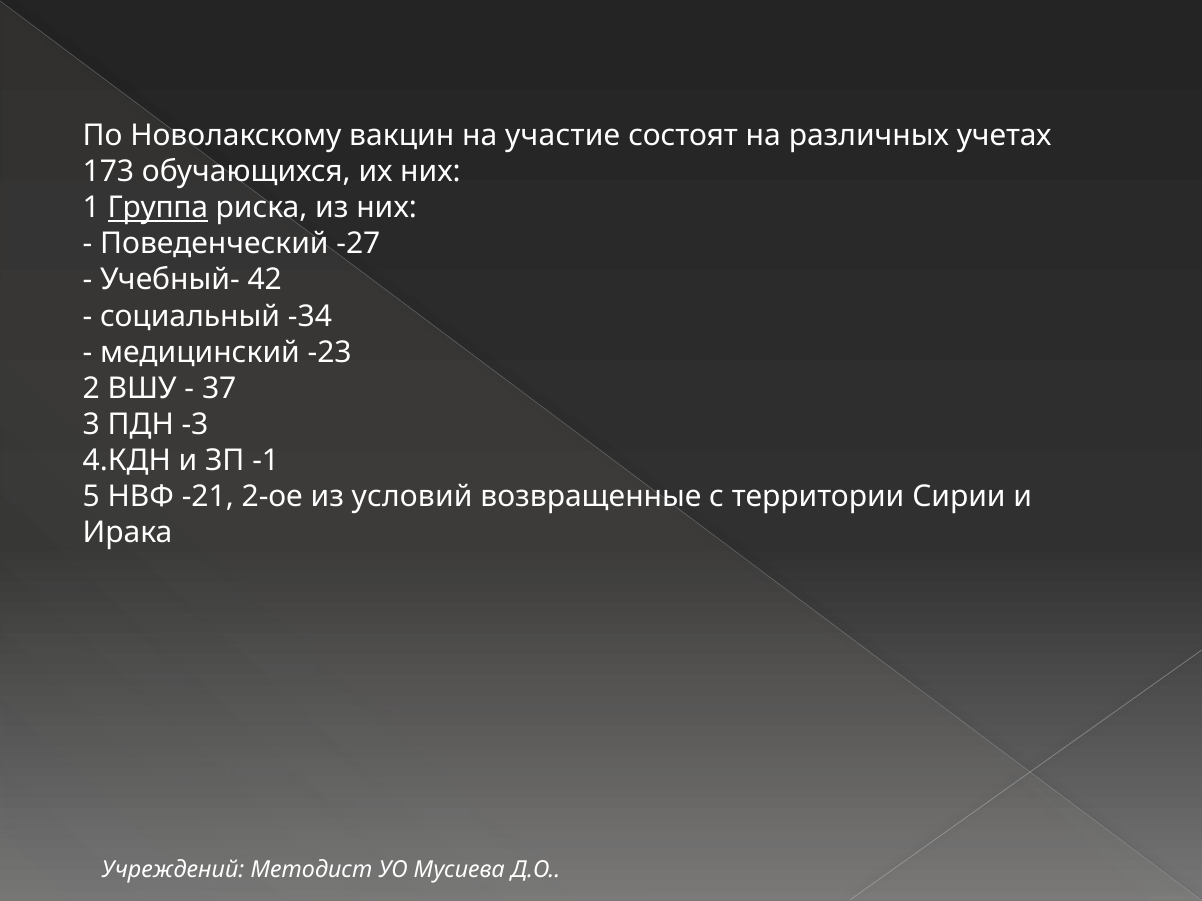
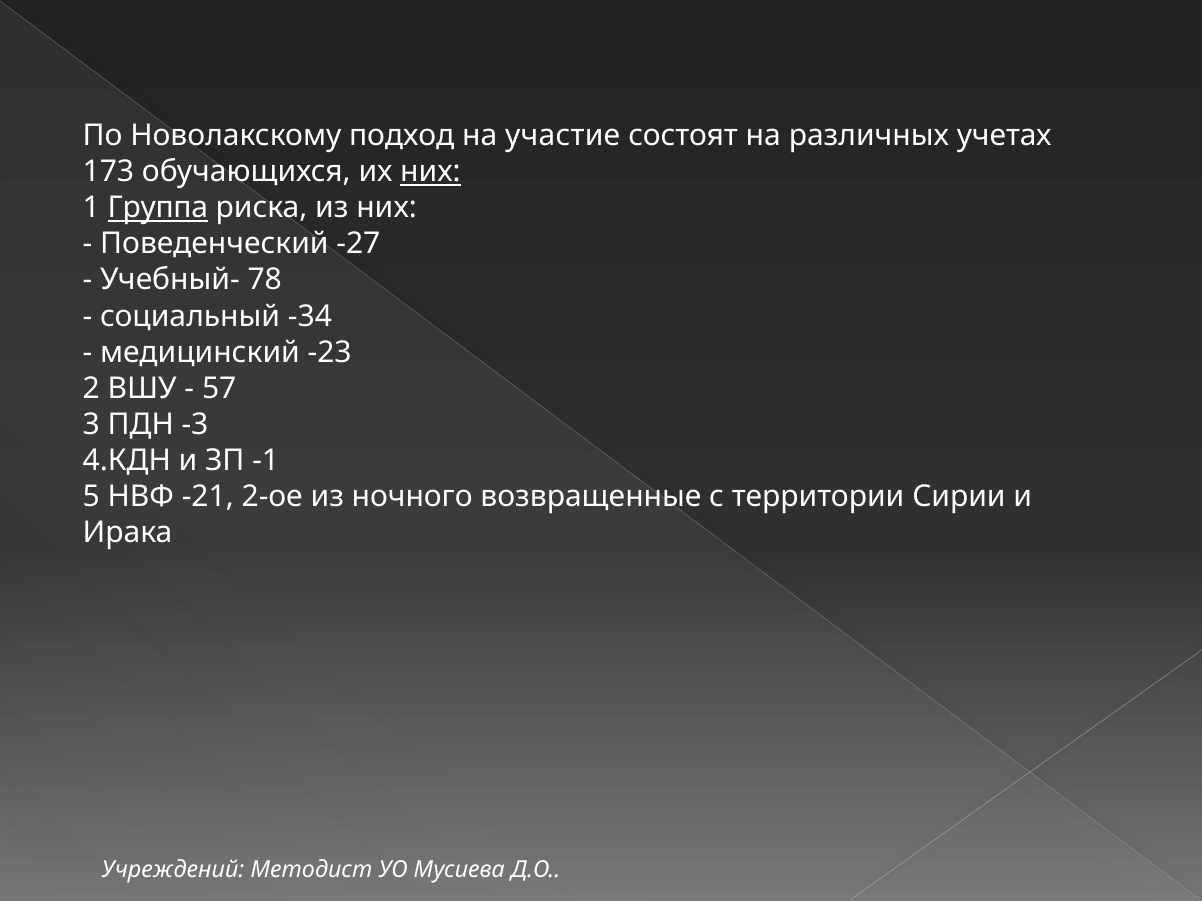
вакцин: вакцин -> подход (402, 136)
них underline: none -> present (430, 172)
42: 42 -> 78 (265, 280)
37: 37 -> 57 (219, 388)
условий: условий -> ночного (412, 497)
